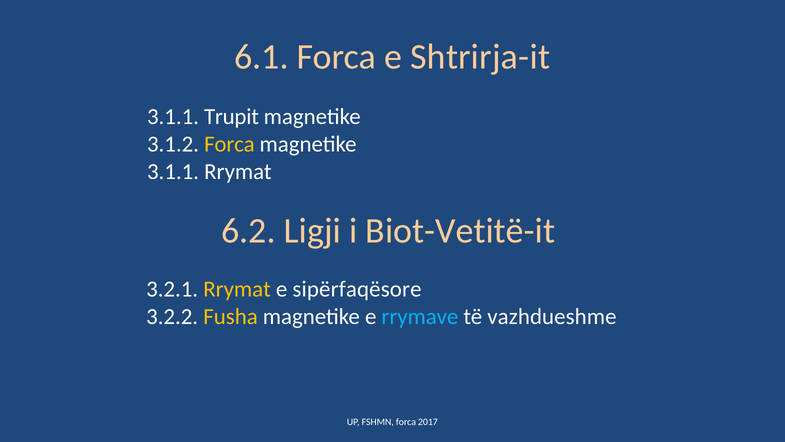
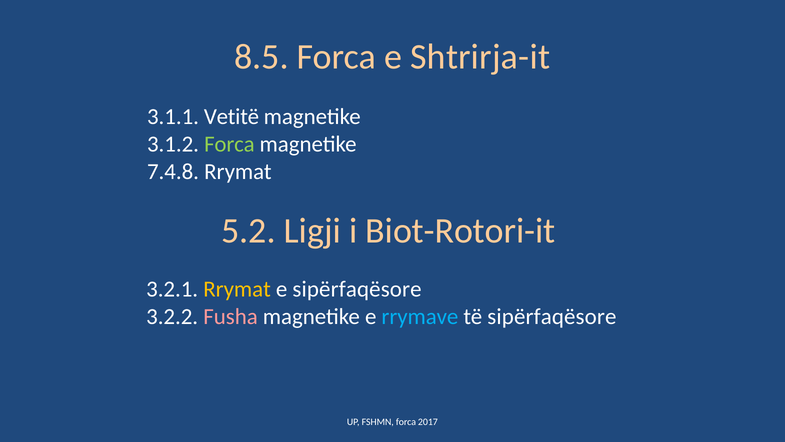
6.1: 6.1 -> 8.5 (261, 57)
Trupit: Trupit -> Vetitë (231, 116)
Forca colour: yellow -> light green (229, 144)
3.1.1: 3.1.1 -> 7.4.8 (173, 171)
6.2: 6.2 -> 5.2 (248, 231)
Biot-Vetitë-it: Biot-Vetitë-it -> Biot-Rotori-it (460, 231)
Fusha colour: yellow -> pink (231, 316)
të vazhdueshme: vazhdueshme -> sipërfaqësore (552, 316)
